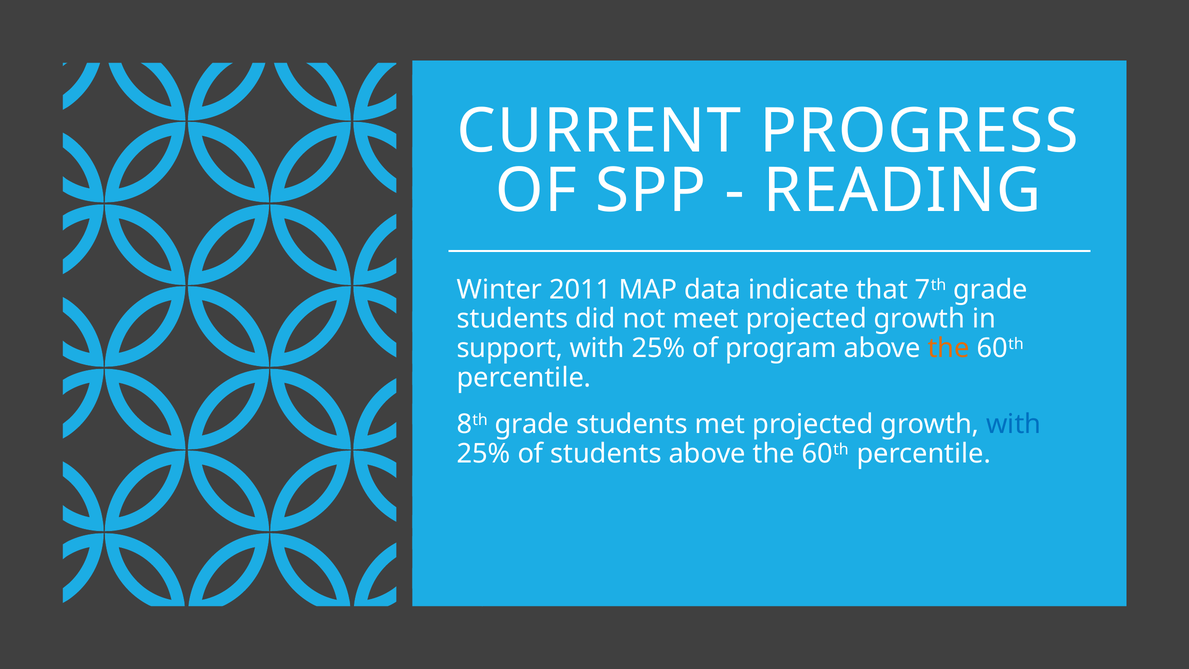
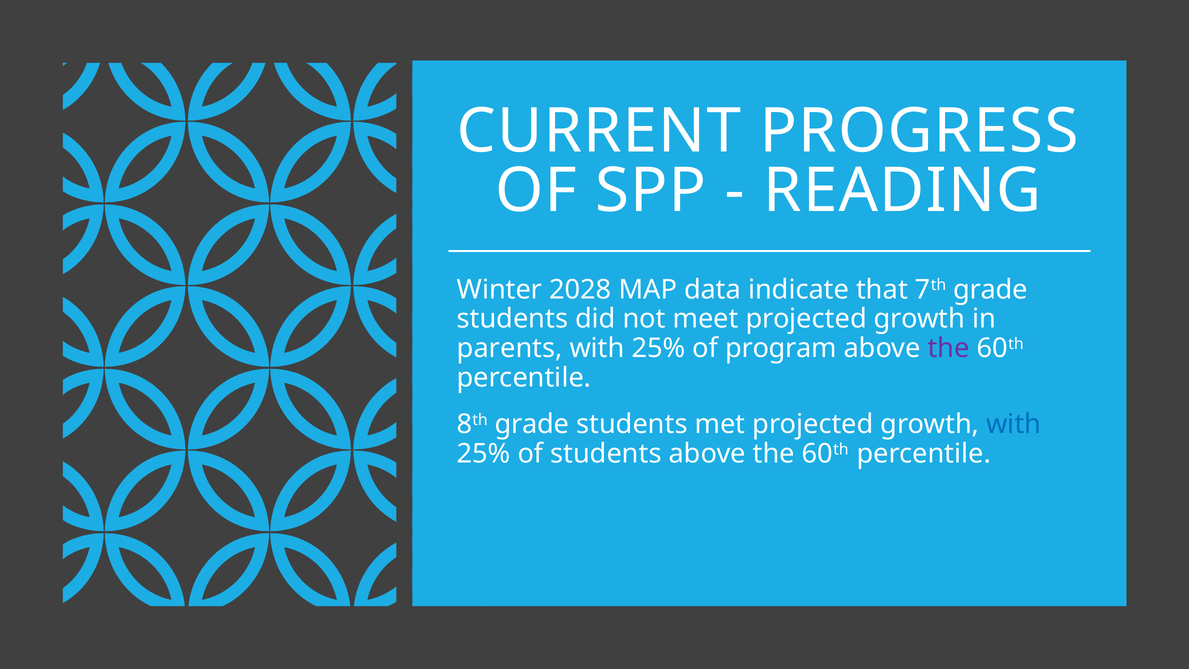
2011: 2011 -> 2028 (580, 289)
support: support -> parents (510, 348)
the colour: orange -> purple (949, 348)
